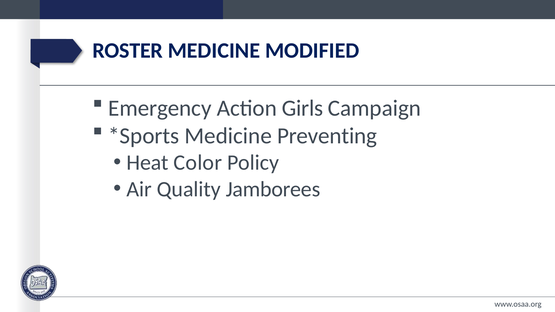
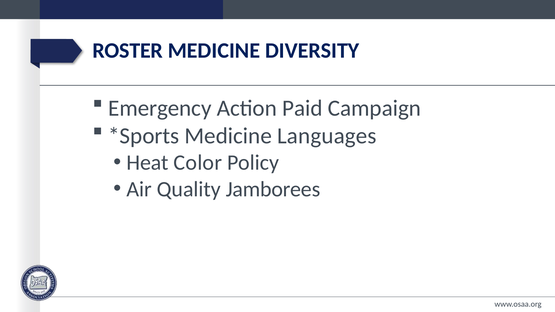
MODIFIED: MODIFIED -> DIVERSITY (312, 51)
Girls: Girls -> Paid (302, 108)
Preventing: Preventing -> Languages (327, 136)
